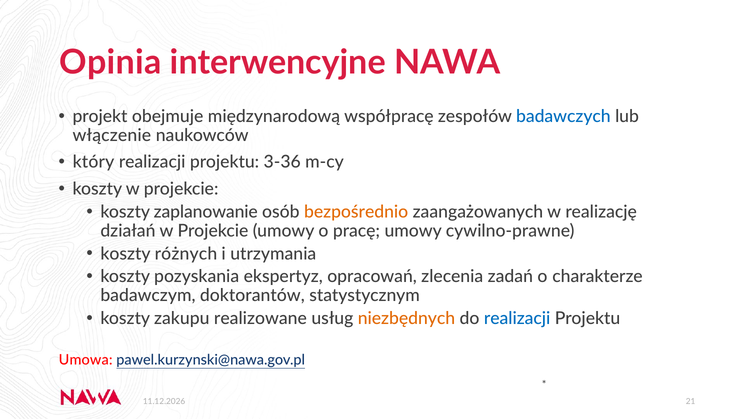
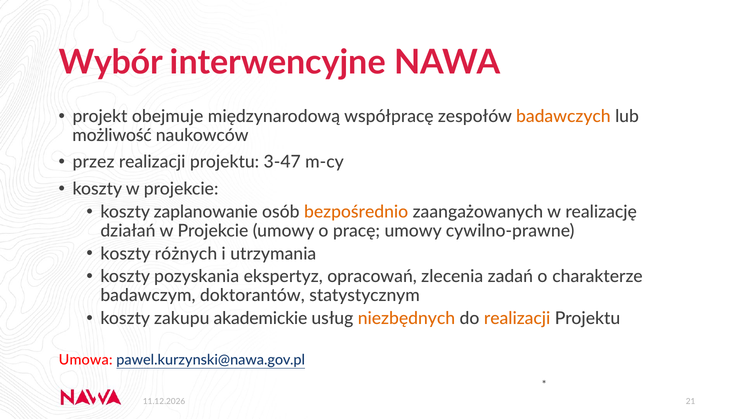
Opinia: Opinia -> Wybór (111, 63)
badawczych colour: blue -> orange (563, 116)
włączenie: włączenie -> możliwość (112, 135)
który: który -> przez (94, 162)
3-36: 3-36 -> 3-47 (282, 162)
realizowane: realizowane -> akademickie (260, 318)
realizacji colour: blue -> orange (517, 318)
